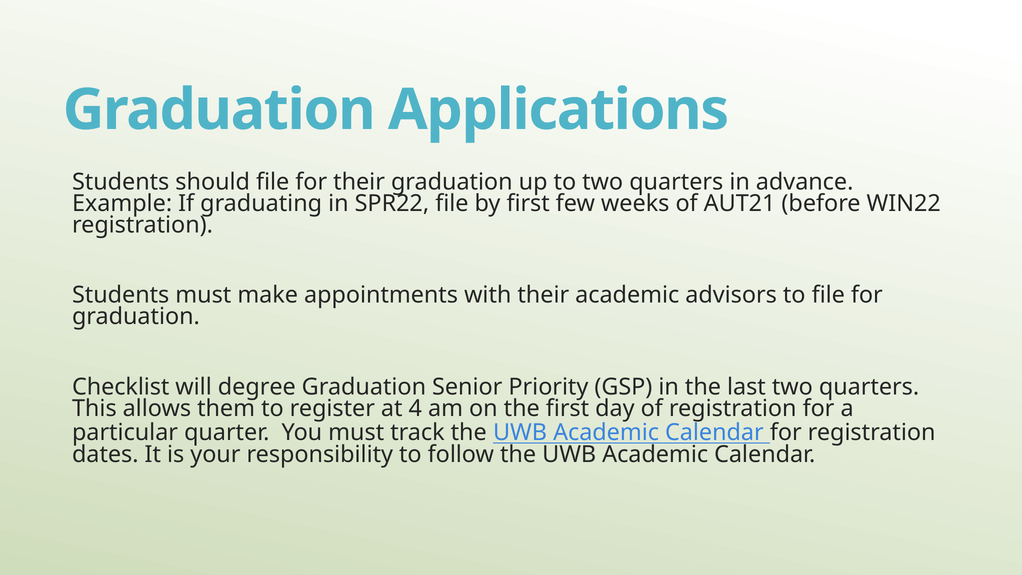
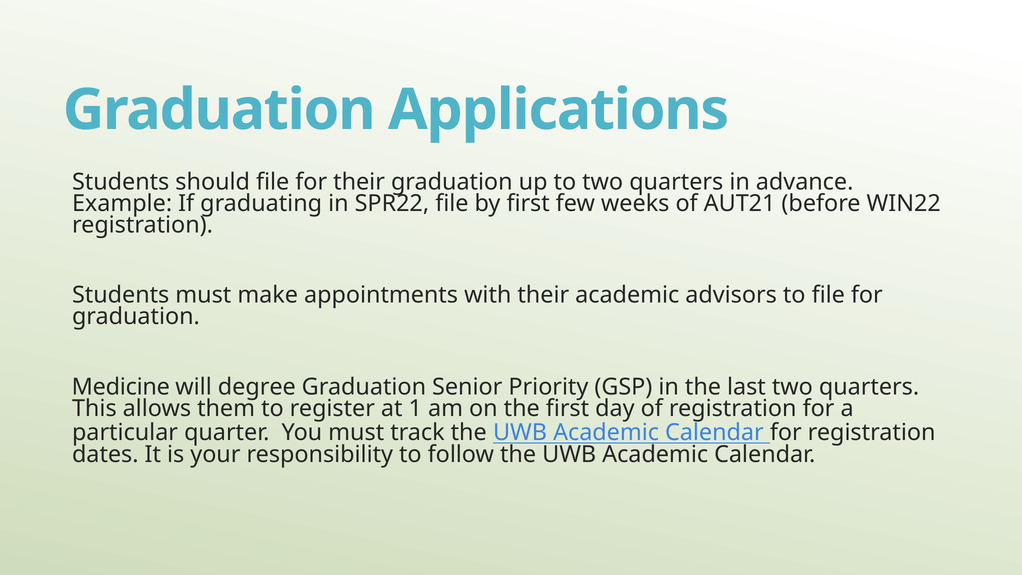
Checklist: Checklist -> Medicine (121, 387)
4: 4 -> 1 (415, 408)
